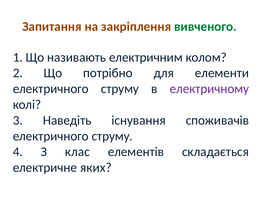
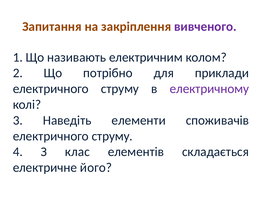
вивченого colour: green -> purple (205, 26)
елементи: елементи -> приклади (222, 73)
існування: існування -> елементи (139, 120)
яких: яких -> його (96, 167)
